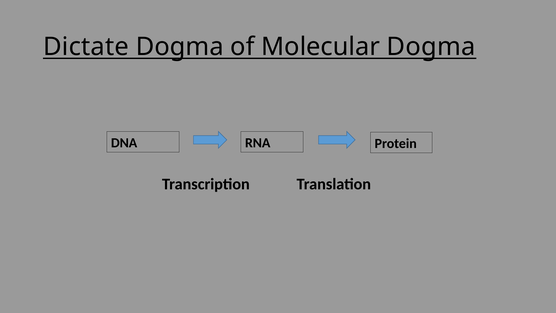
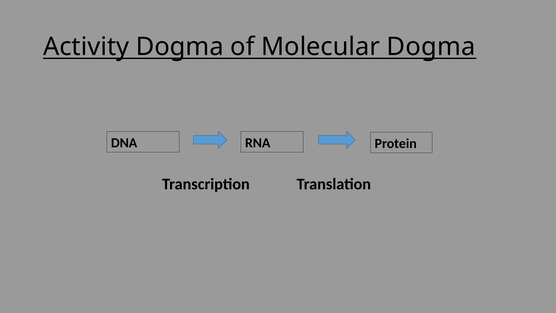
Dictate: Dictate -> Activity (86, 47)
